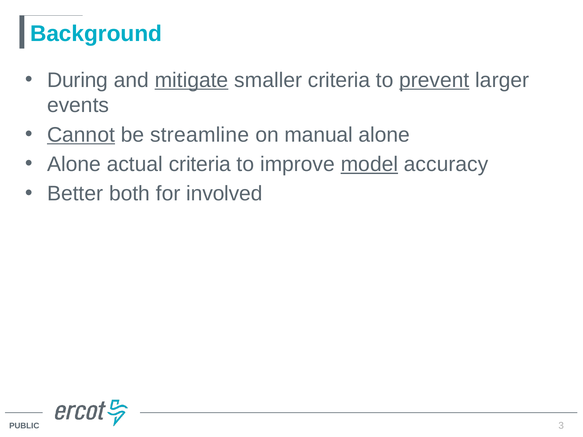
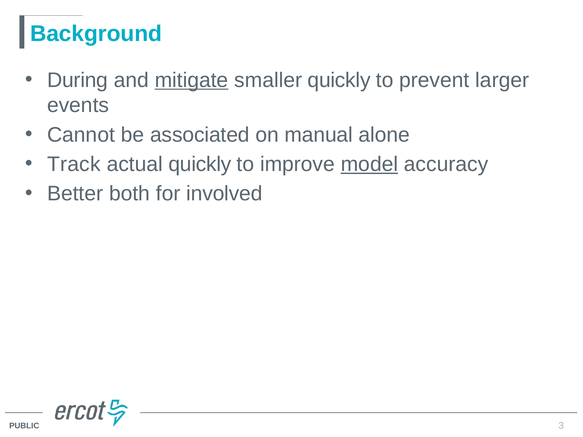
smaller criteria: criteria -> quickly (339, 80)
prevent underline: present -> none (434, 80)
Cannot underline: present -> none (81, 135)
streamline: streamline -> associated (200, 135)
Alone: Alone -> Track (74, 164)
actual criteria: criteria -> quickly (200, 164)
